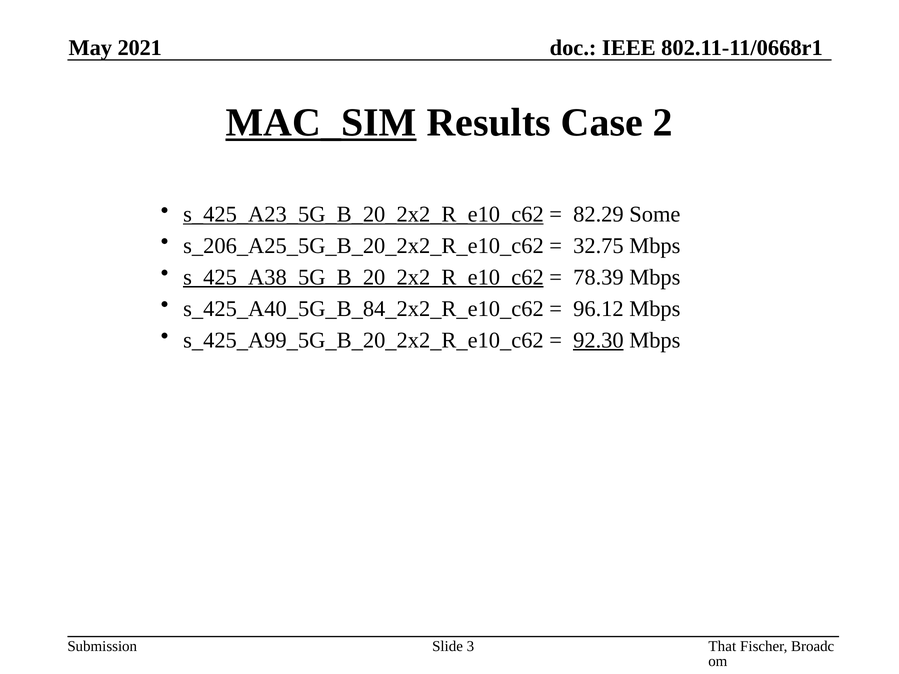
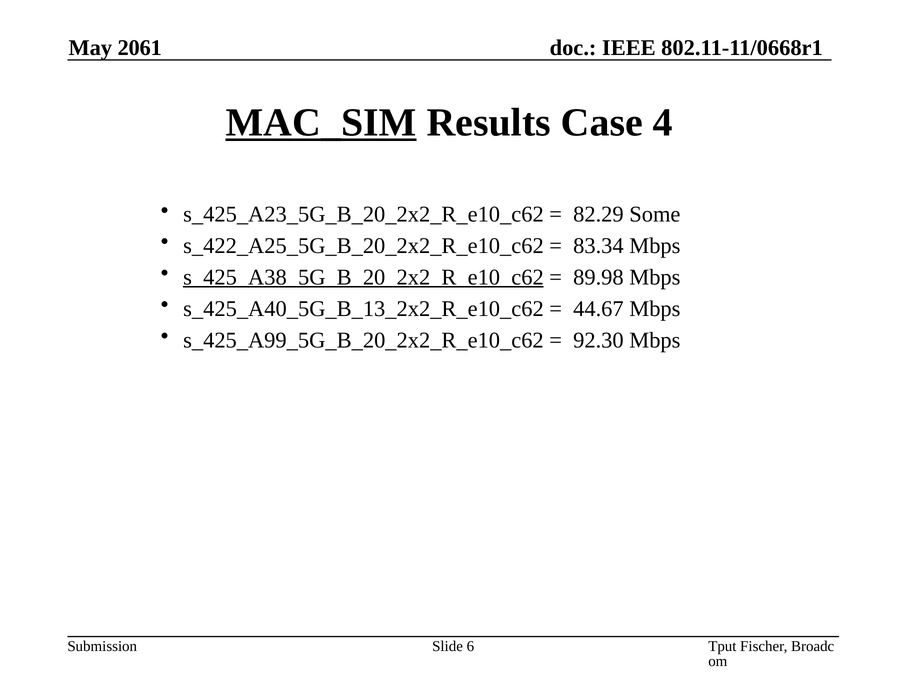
2021: 2021 -> 2061 (140, 48)
2: 2 -> 4 (663, 123)
s_425_A23_5G_B_20_2x2_R_e10_c62 underline: present -> none (363, 214)
s_206_A25_5G_B_20_2x2_R_e10_c62: s_206_A25_5G_B_20_2x2_R_e10_c62 -> s_422_A25_5G_B_20_2x2_R_e10_c62 (363, 246)
32.75: 32.75 -> 83.34 (598, 246)
78.39: 78.39 -> 89.98 (598, 277)
s_425_A40_5G_B_84_2x2_R_e10_c62: s_425_A40_5G_B_84_2x2_R_e10_c62 -> s_425_A40_5G_B_13_2x2_R_e10_c62 (363, 309)
96.12: 96.12 -> 44.67 (598, 309)
92.30 underline: present -> none (598, 340)
That: That -> Tput (722, 647)
3: 3 -> 6 (470, 647)
